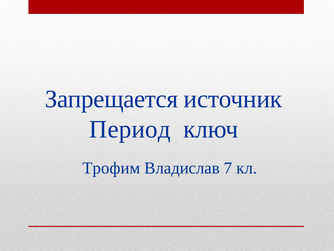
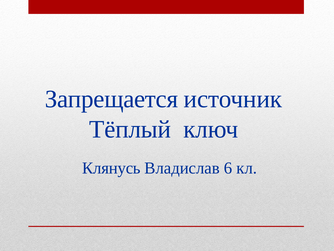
Период: Период -> Тёплый (130, 129)
Трофим: Трофим -> Клянусь (111, 168)
7: 7 -> 6 (228, 168)
